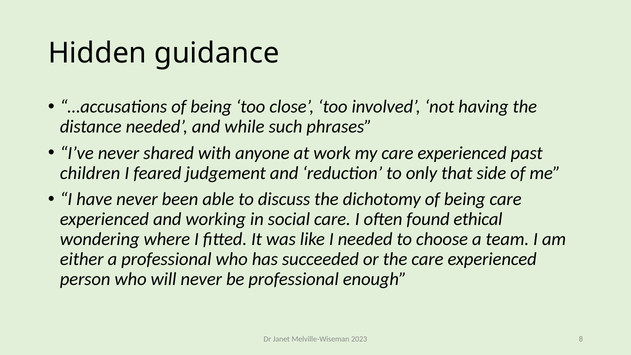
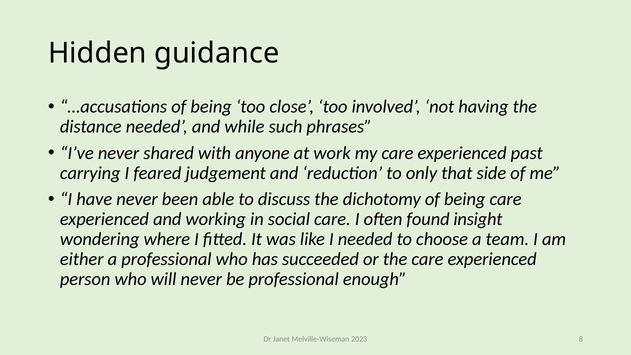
children: children -> carrying (90, 173)
ethical: ethical -> insight (478, 219)
